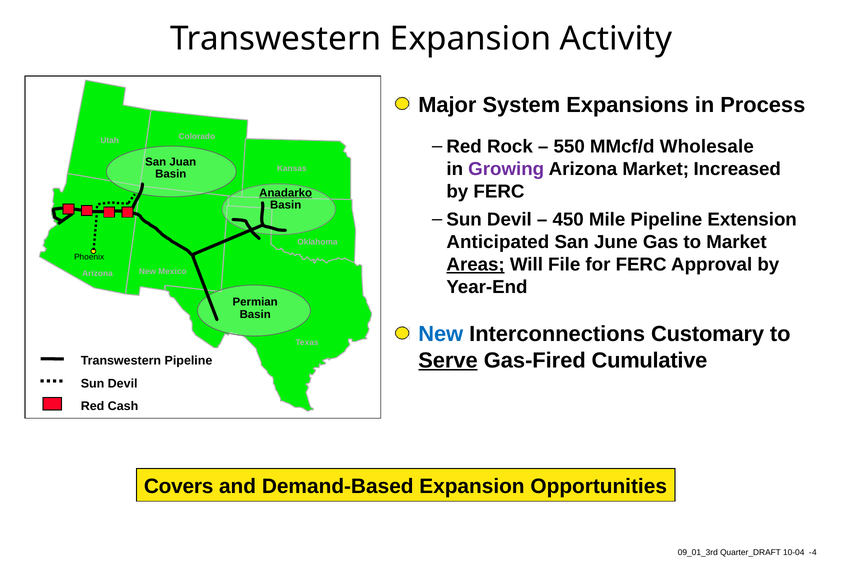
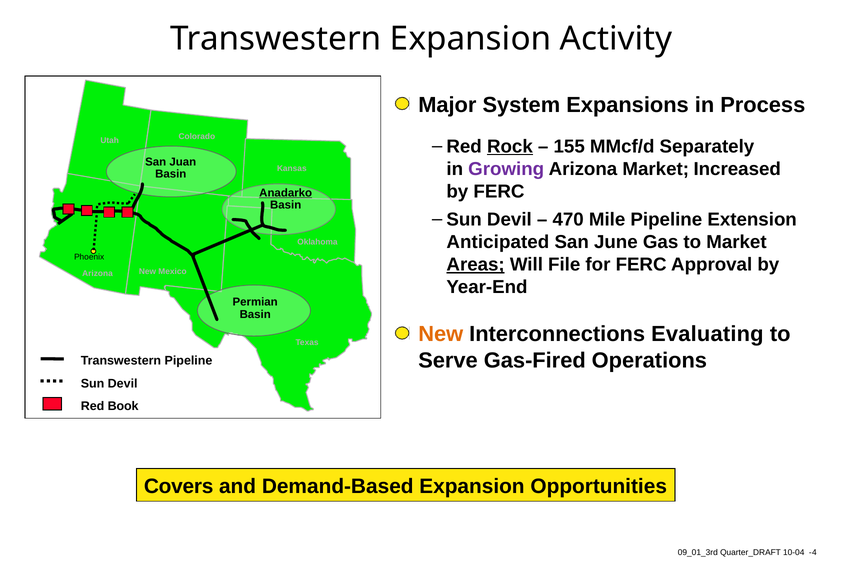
Rock underline: none -> present (510, 146)
550: 550 -> 155 (569, 146)
Wholesale: Wholesale -> Separately (707, 146)
450: 450 -> 470 (568, 220)
New colour: blue -> orange (441, 334)
Customary: Customary -> Evaluating (707, 334)
Serve underline: present -> none (448, 360)
Cumulative: Cumulative -> Operations (649, 360)
Cash: Cash -> Book (123, 406)
